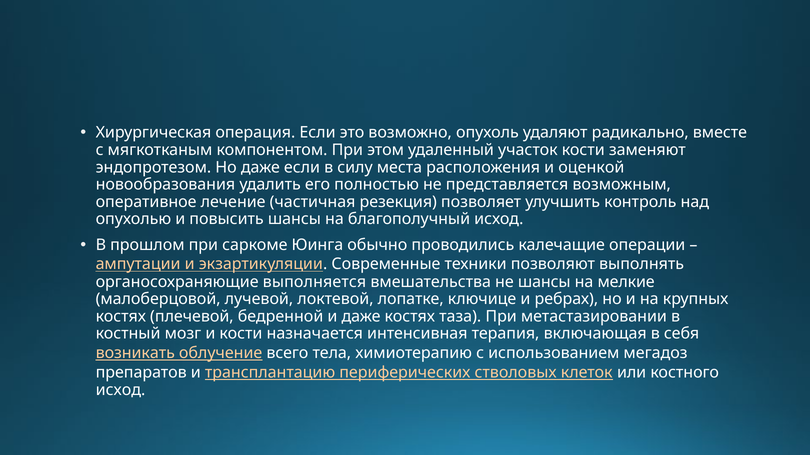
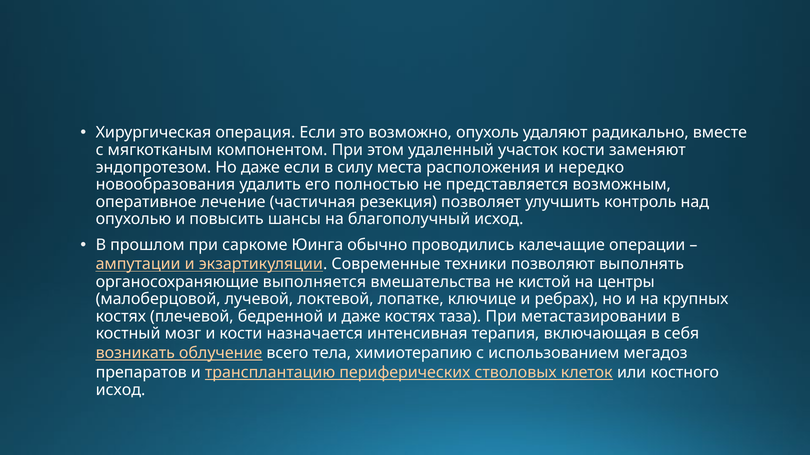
оценкой: оценкой -> нередко (591, 168)
не шансы: шансы -> кистой (544, 282)
мелкие: мелкие -> центры (626, 282)
